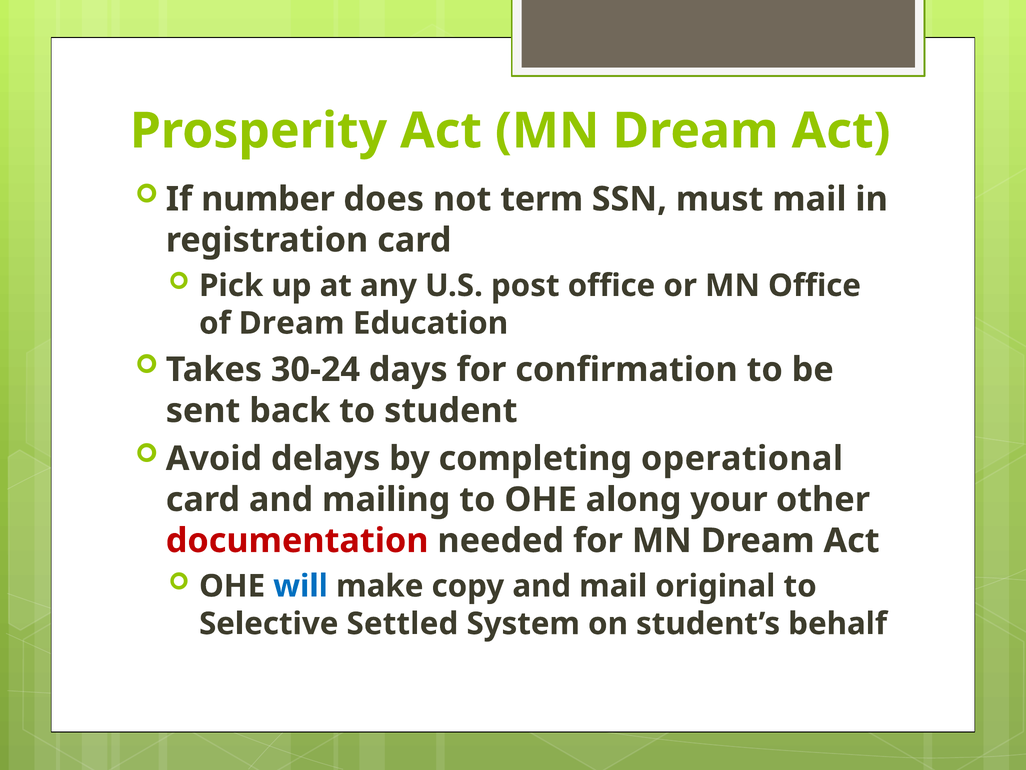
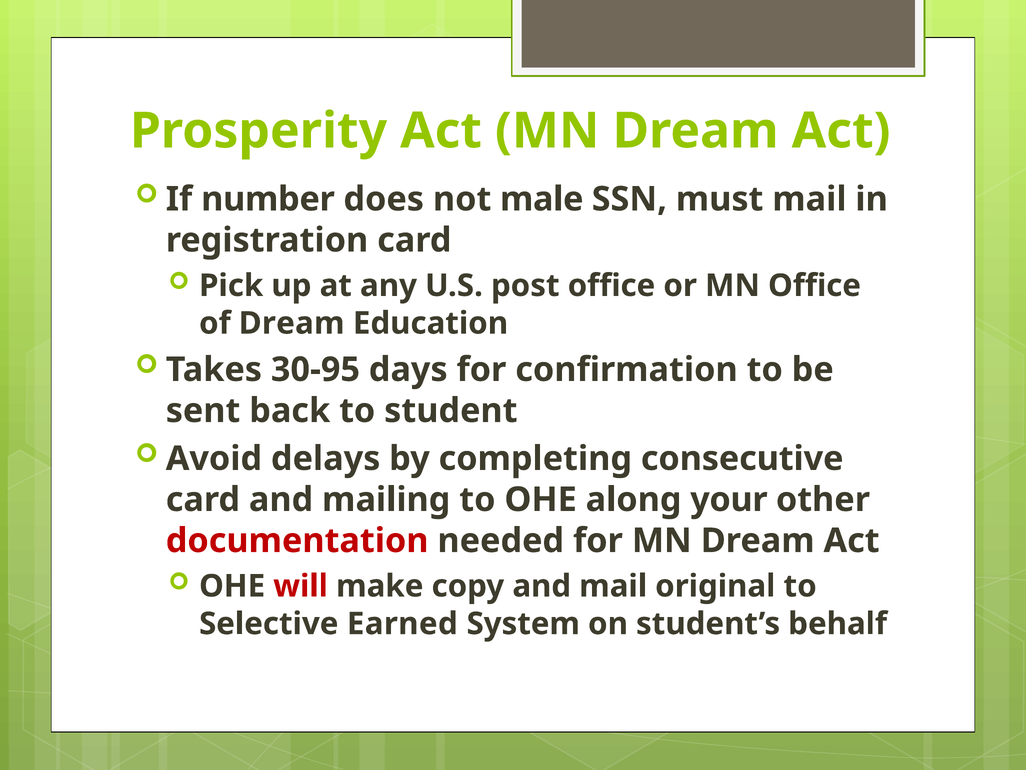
term: term -> male (542, 199)
30-24: 30-24 -> 30-95 (315, 369)
operational: operational -> consecutive (742, 458)
will colour: blue -> red (301, 586)
Settled: Settled -> Earned (402, 623)
